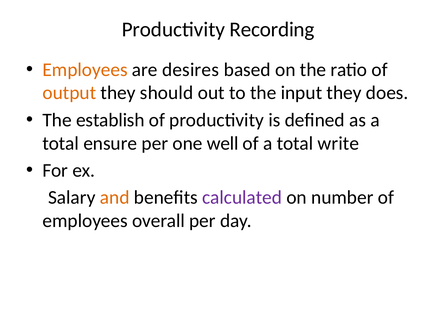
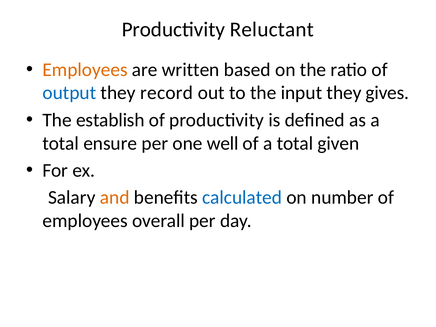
Recording: Recording -> Reluctant (272, 29)
desires: desires -> written (191, 70)
output colour: orange -> blue (69, 93)
should: should -> record (167, 93)
does: does -> gives (387, 93)
write: write -> given (338, 143)
calculated colour: purple -> blue (242, 198)
